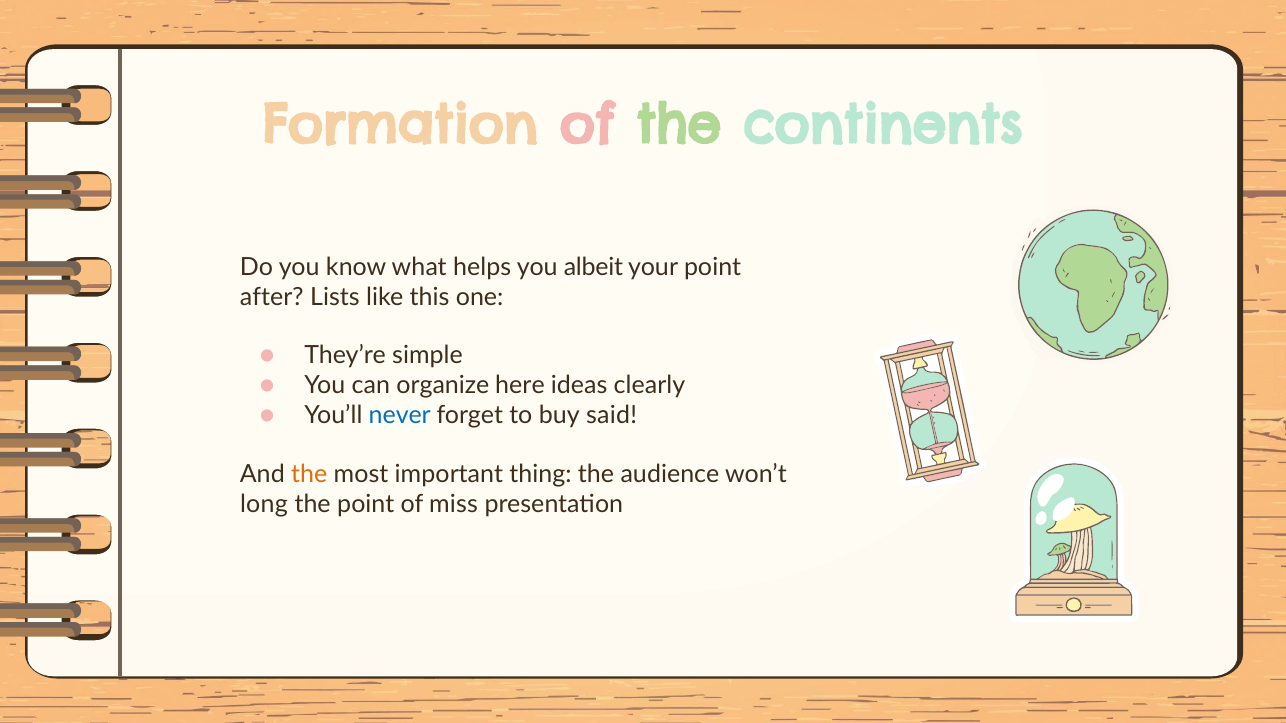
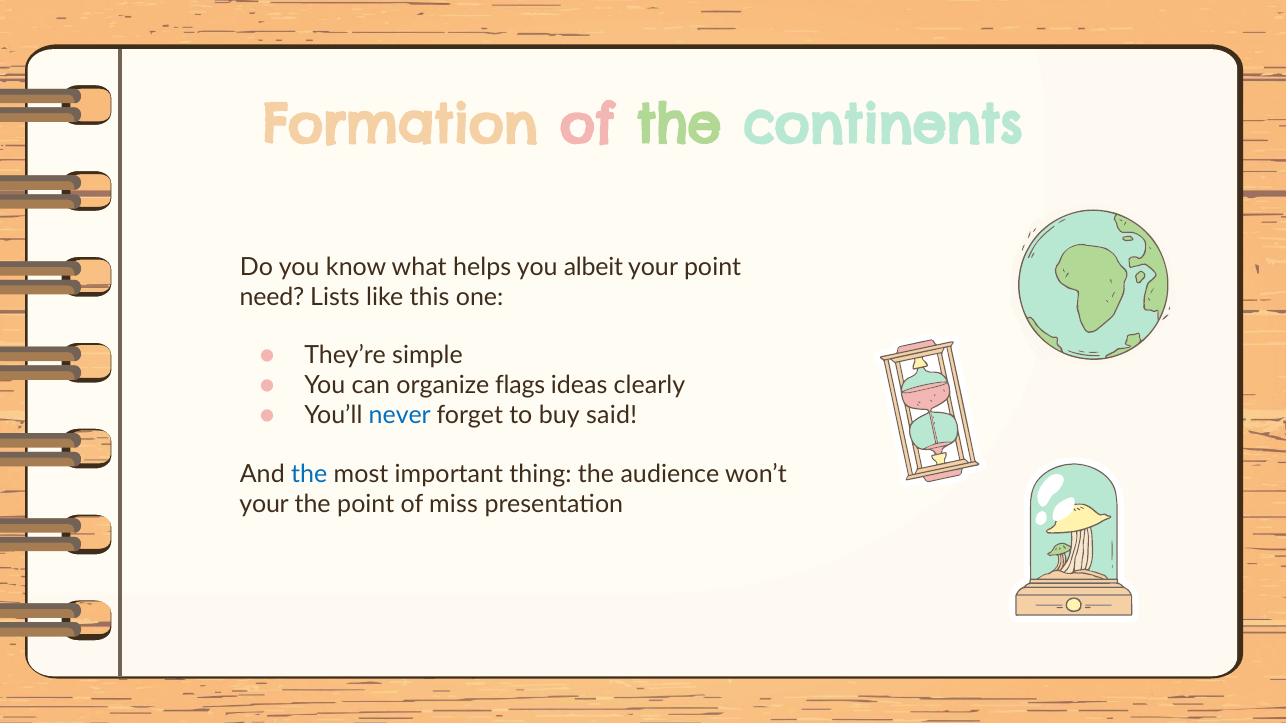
after: after -> need (272, 297)
here: here -> flags (520, 386)
the colour: orange -> blue (309, 475)
long: long -> your (264, 505)
